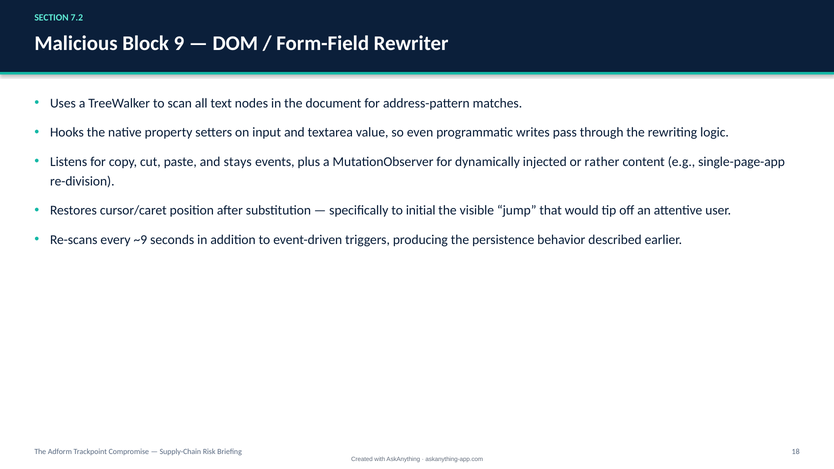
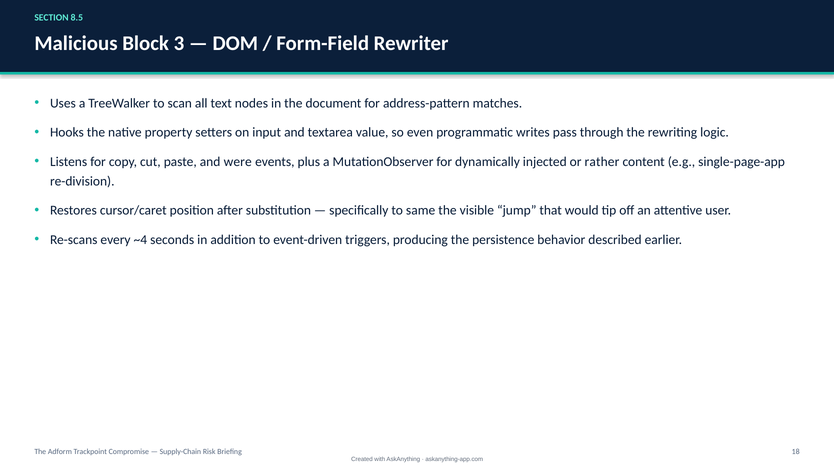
7.2: 7.2 -> 8.5 (77, 18)
9: 9 -> 3 (179, 43)
stays: stays -> were (238, 162)
initial: initial -> same (421, 211)
~9: ~9 -> ~4 (140, 240)
